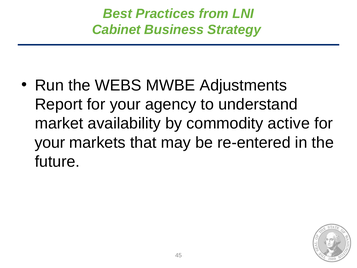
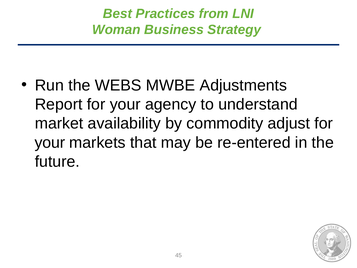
Cabinet: Cabinet -> Woman (116, 30)
active: active -> adjust (289, 123)
